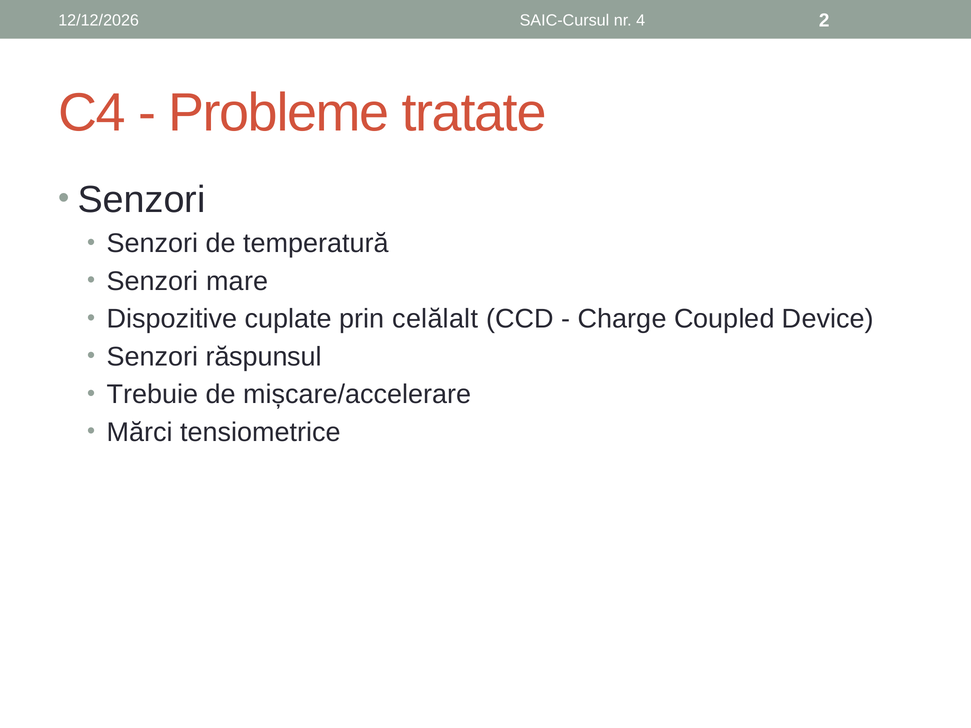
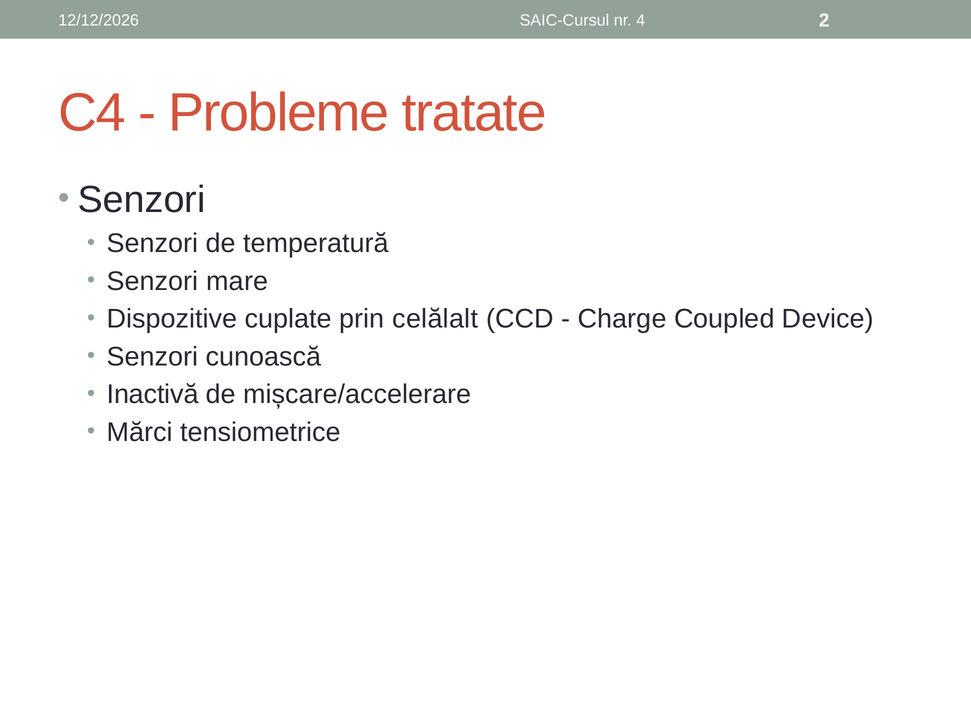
răspunsul: răspunsul -> cunoască (264, 357)
Trebuie: Trebuie -> Inactivă (153, 395)
